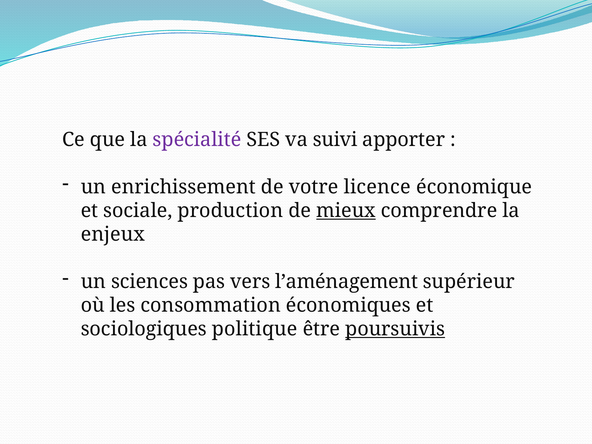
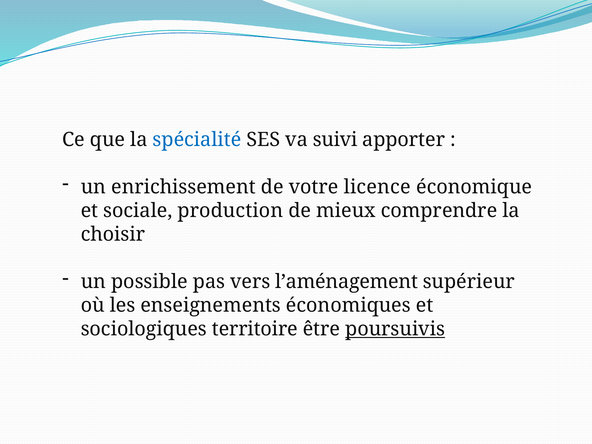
spécialité colour: purple -> blue (197, 140)
mieux underline: present -> none (346, 211)
enjeux: enjeux -> choisir (113, 234)
sciences: sciences -> possible (149, 282)
consommation: consommation -> enseignements (211, 305)
politique: politique -> territoire (255, 329)
